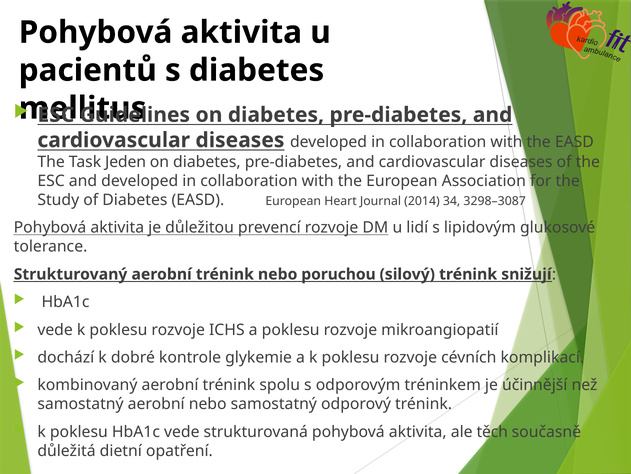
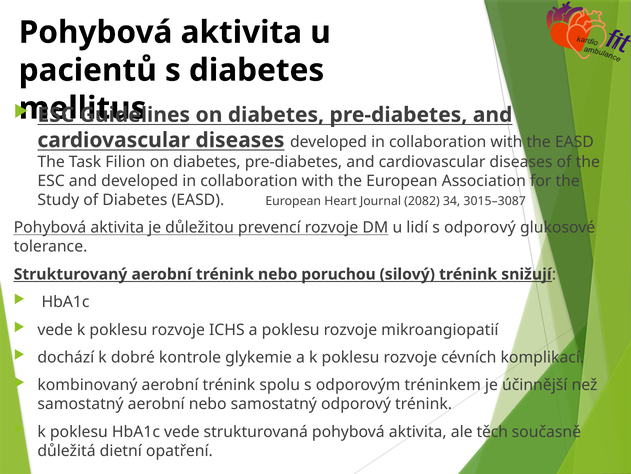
Jeden: Jeden -> Filion (125, 162)
2014: 2014 -> 2082 (422, 201)
3298–3087: 3298–3087 -> 3015–3087 (495, 201)
s lipidovým: lipidovým -> odporový (480, 227)
